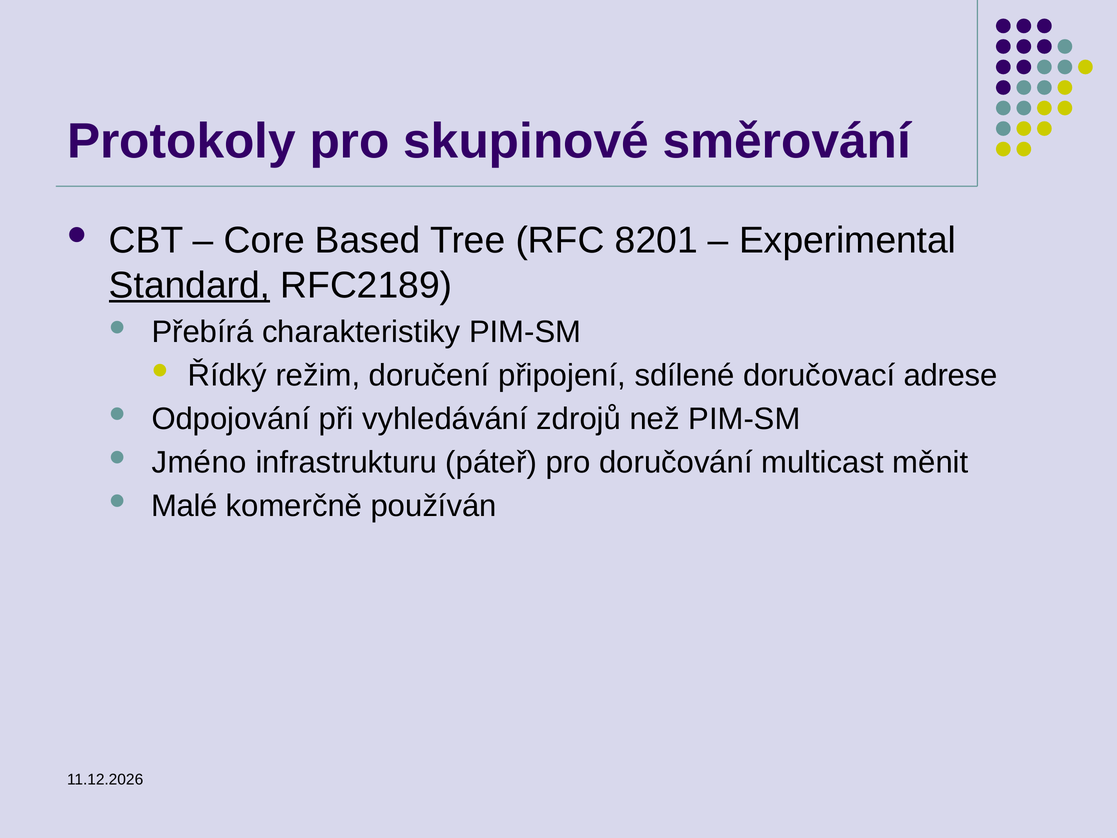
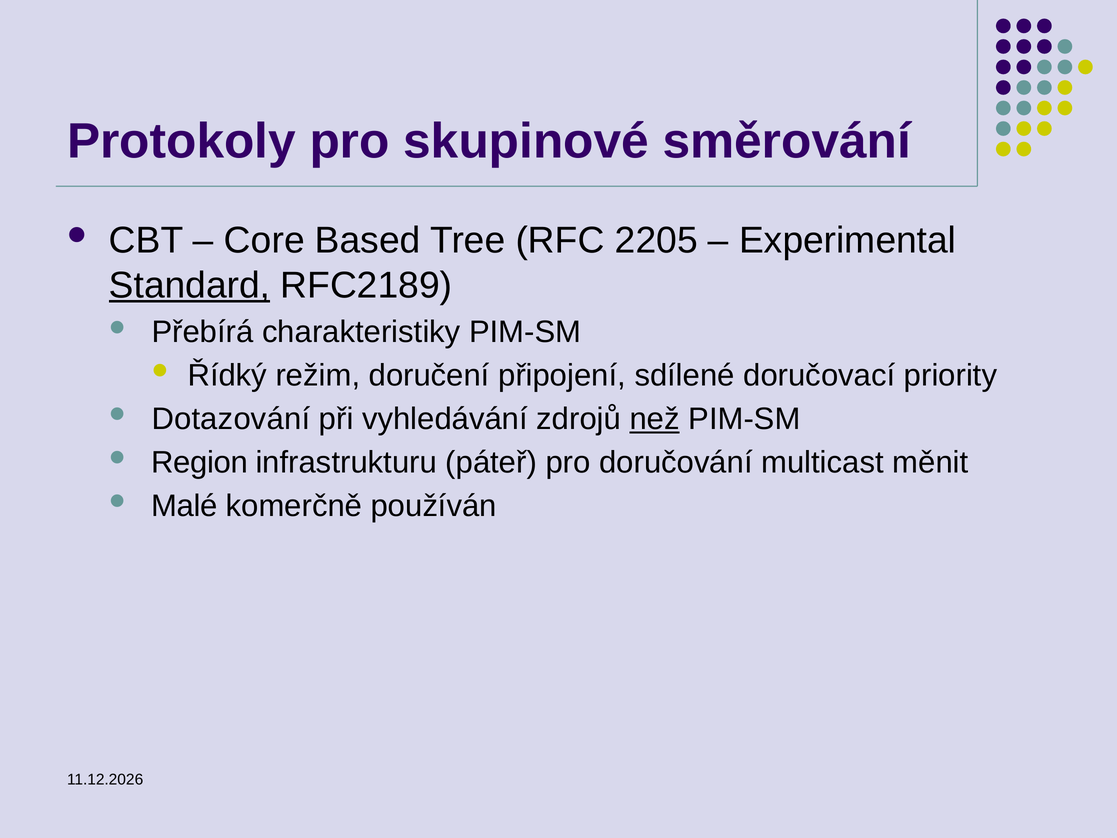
8201: 8201 -> 2205 (656, 241)
adrese: adrese -> priority (950, 375)
Odpojování: Odpojování -> Dotazování (231, 419)
než underline: none -> present (655, 419)
Jméno: Jméno -> Region (199, 462)
